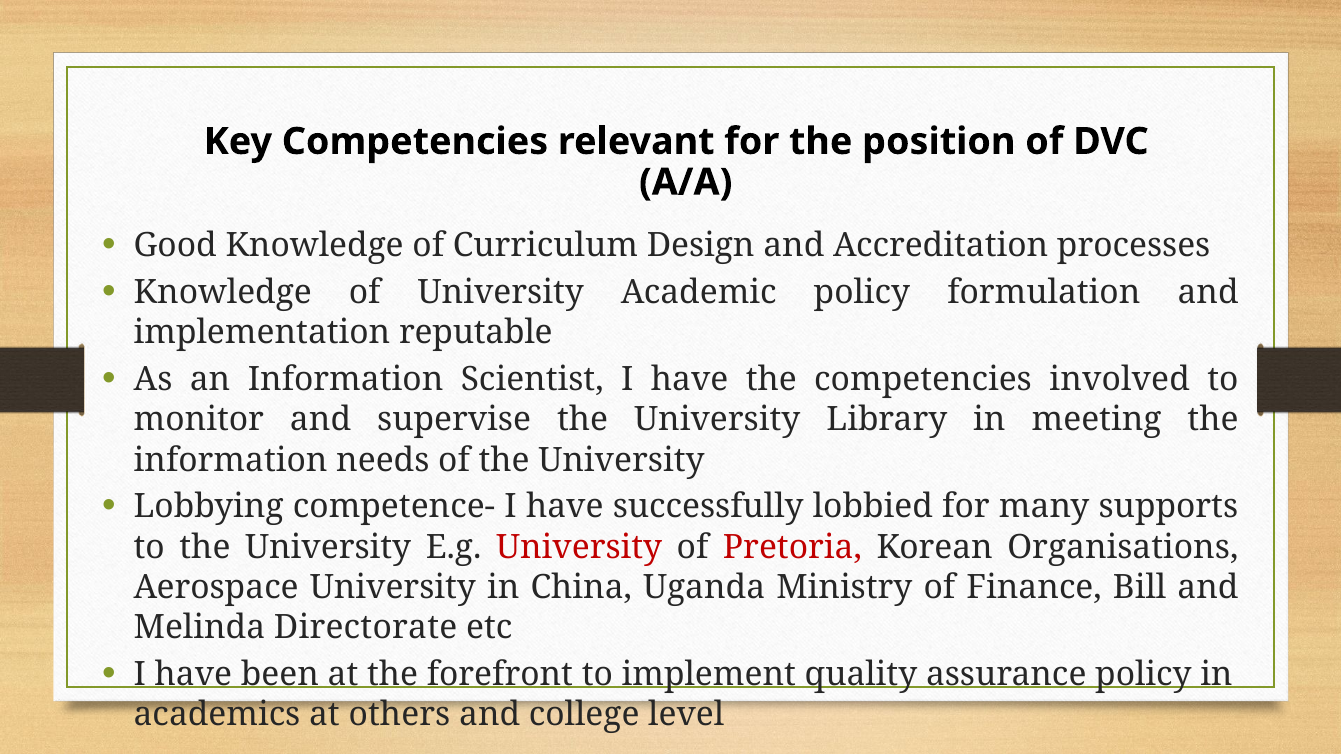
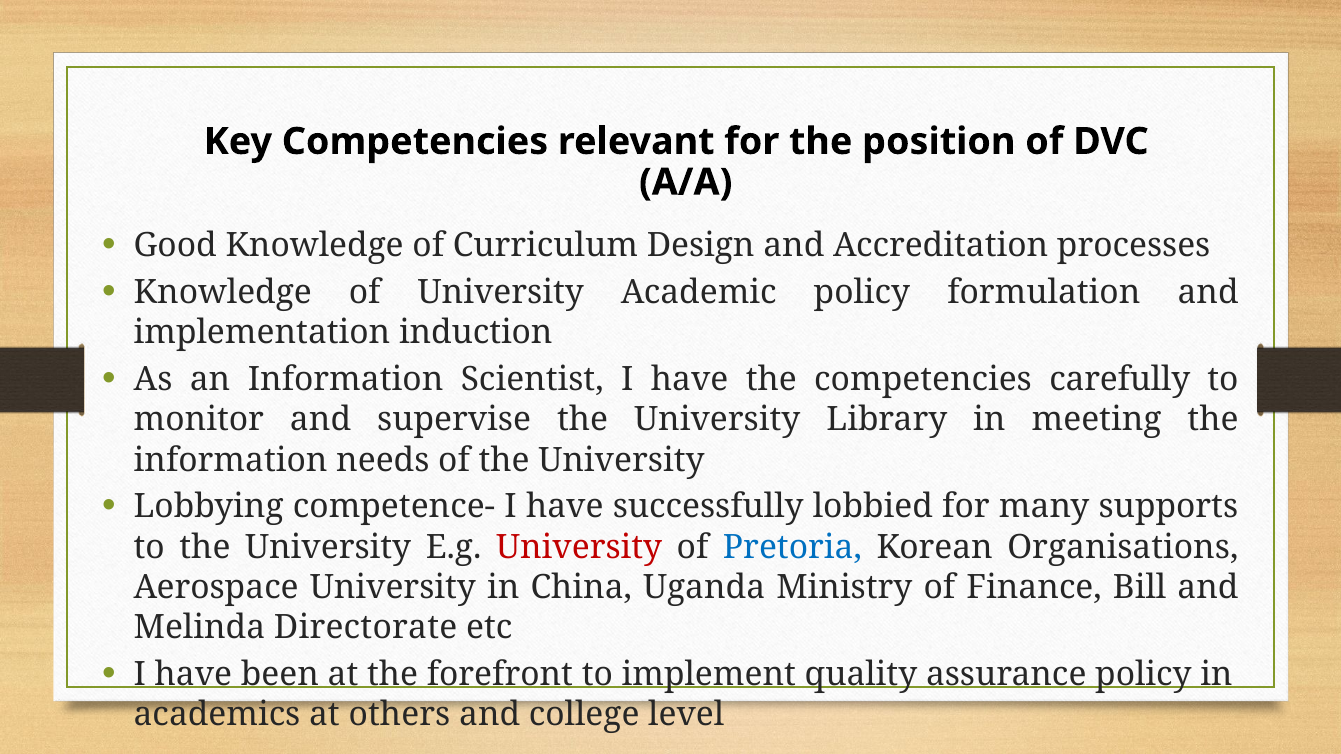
reputable: reputable -> induction (476, 333)
involved: involved -> carefully (1120, 380)
Pretoria colour: red -> blue (792, 547)
